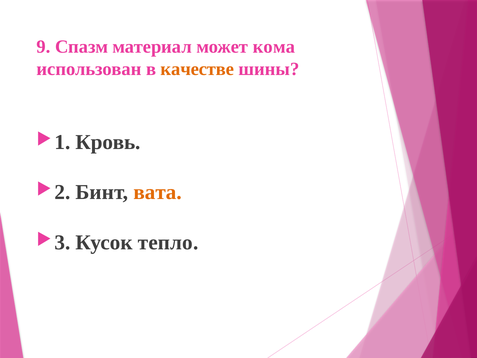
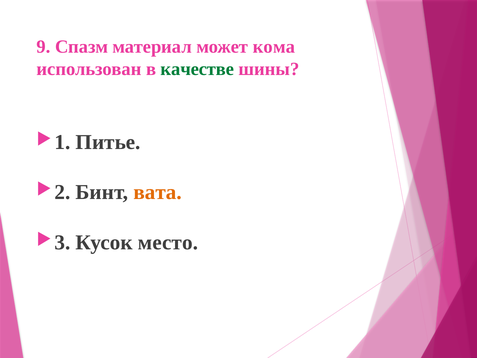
качестве colour: orange -> green (197, 69)
Кровь: Кровь -> Питье (108, 142)
тепло: тепло -> место (168, 242)
